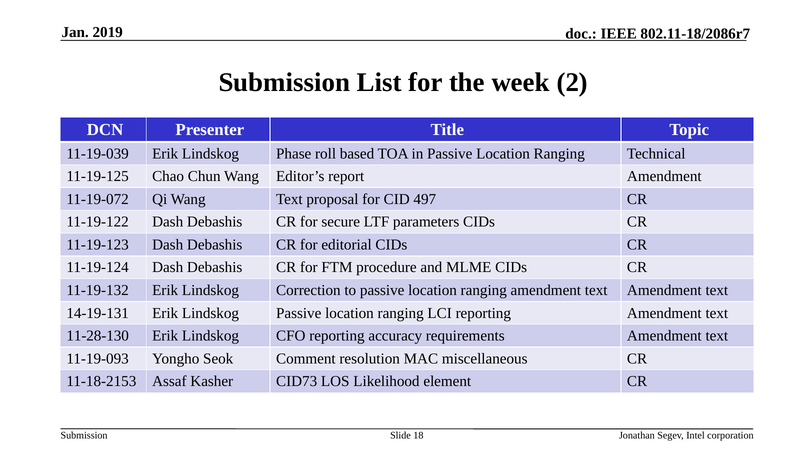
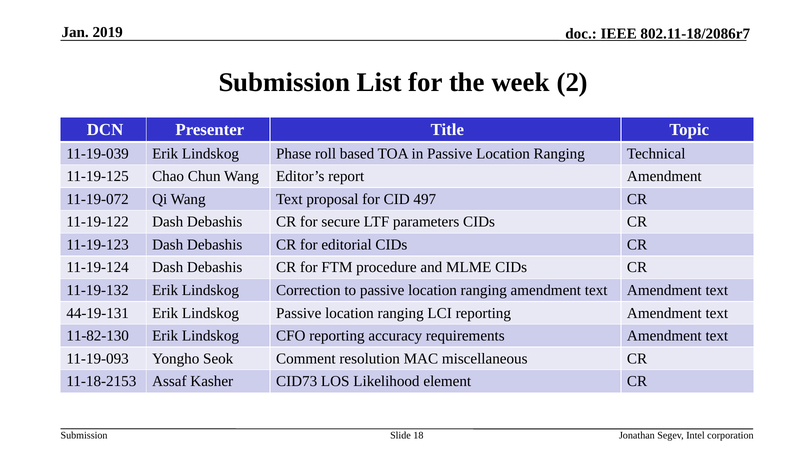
14-19-131: 14-19-131 -> 44-19-131 (98, 313)
11-28-130: 11-28-130 -> 11-82-130 (98, 336)
